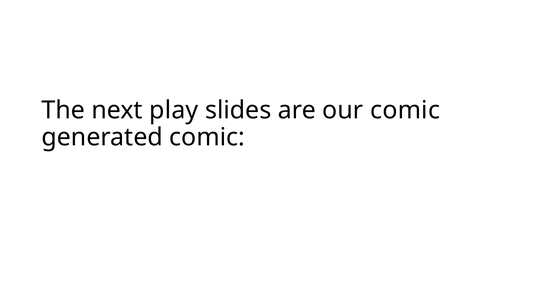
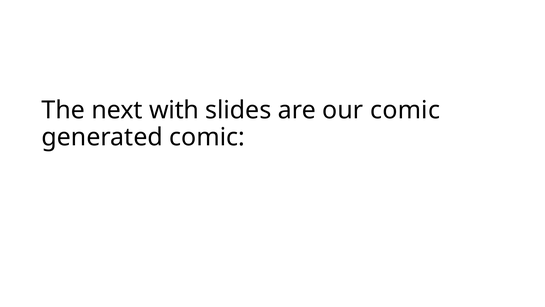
play: play -> with (174, 110)
